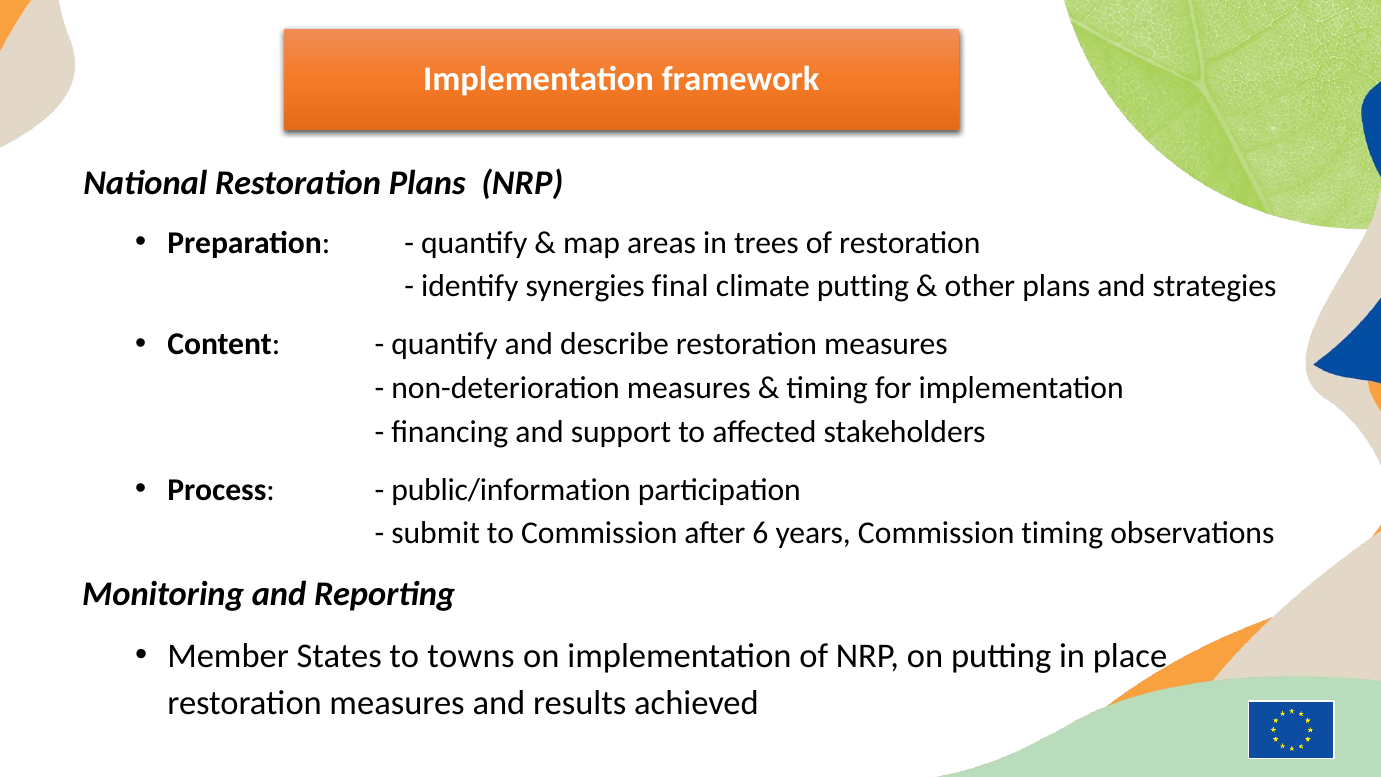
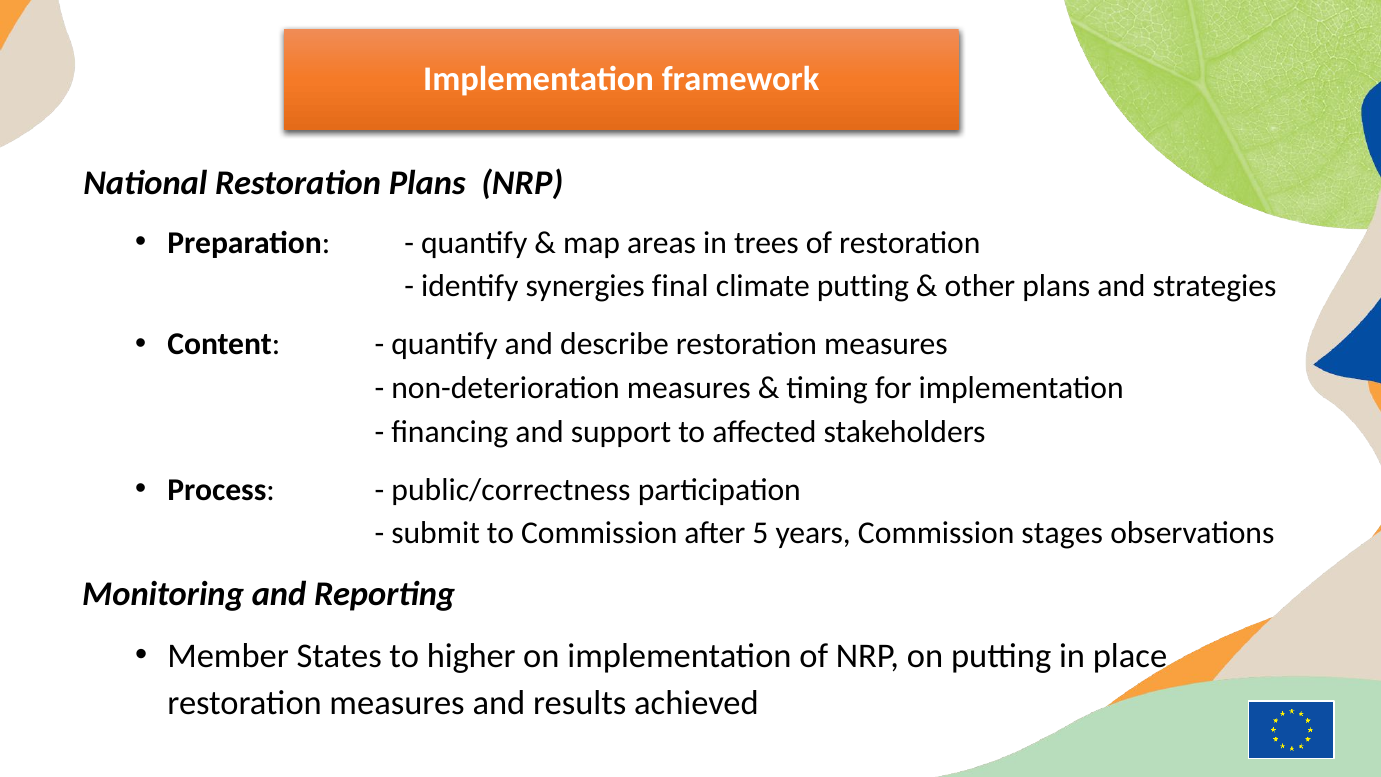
public/information: public/information -> public/correctness (511, 489)
6: 6 -> 5 (760, 533)
Commission timing: timing -> stages (1062, 533)
towns: towns -> higher (471, 656)
